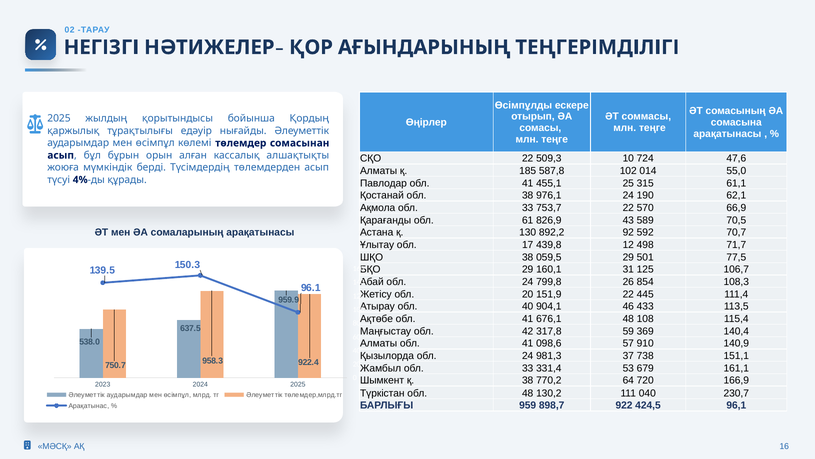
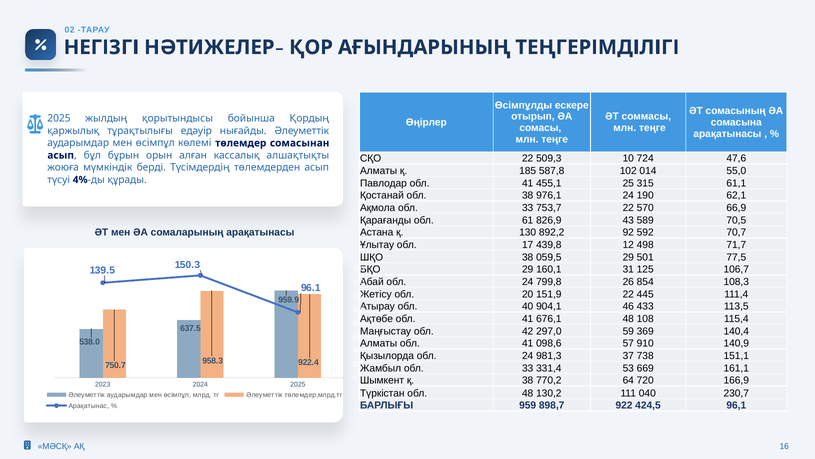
317,8: 317,8 -> 297,0 (549, 331)
679: 679 -> 669 (645, 368)
